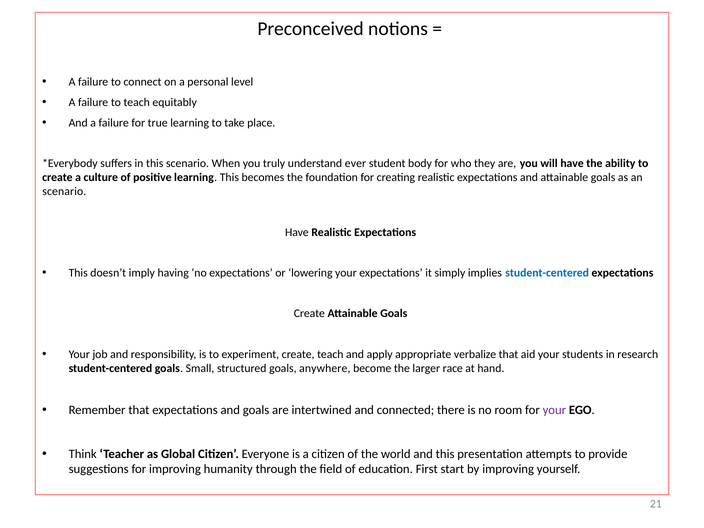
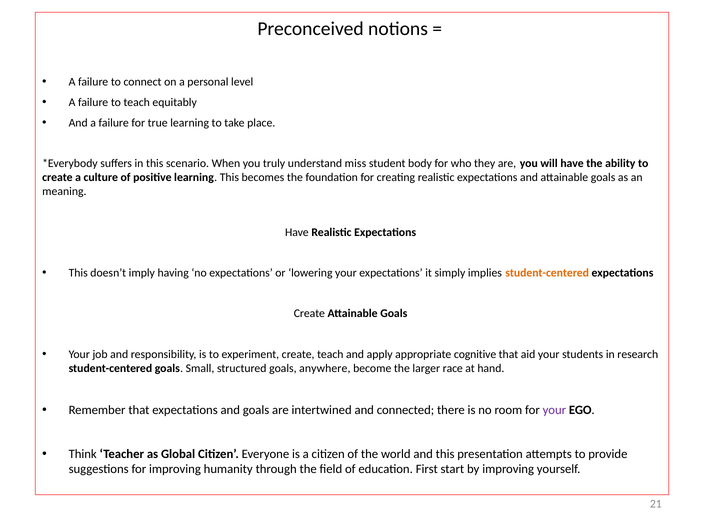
ever: ever -> miss (356, 163)
scenario: scenario -> meaning (64, 192)
student-centered colour: blue -> orange (547, 273)
verbalize: verbalize -> cognitive (475, 354)
